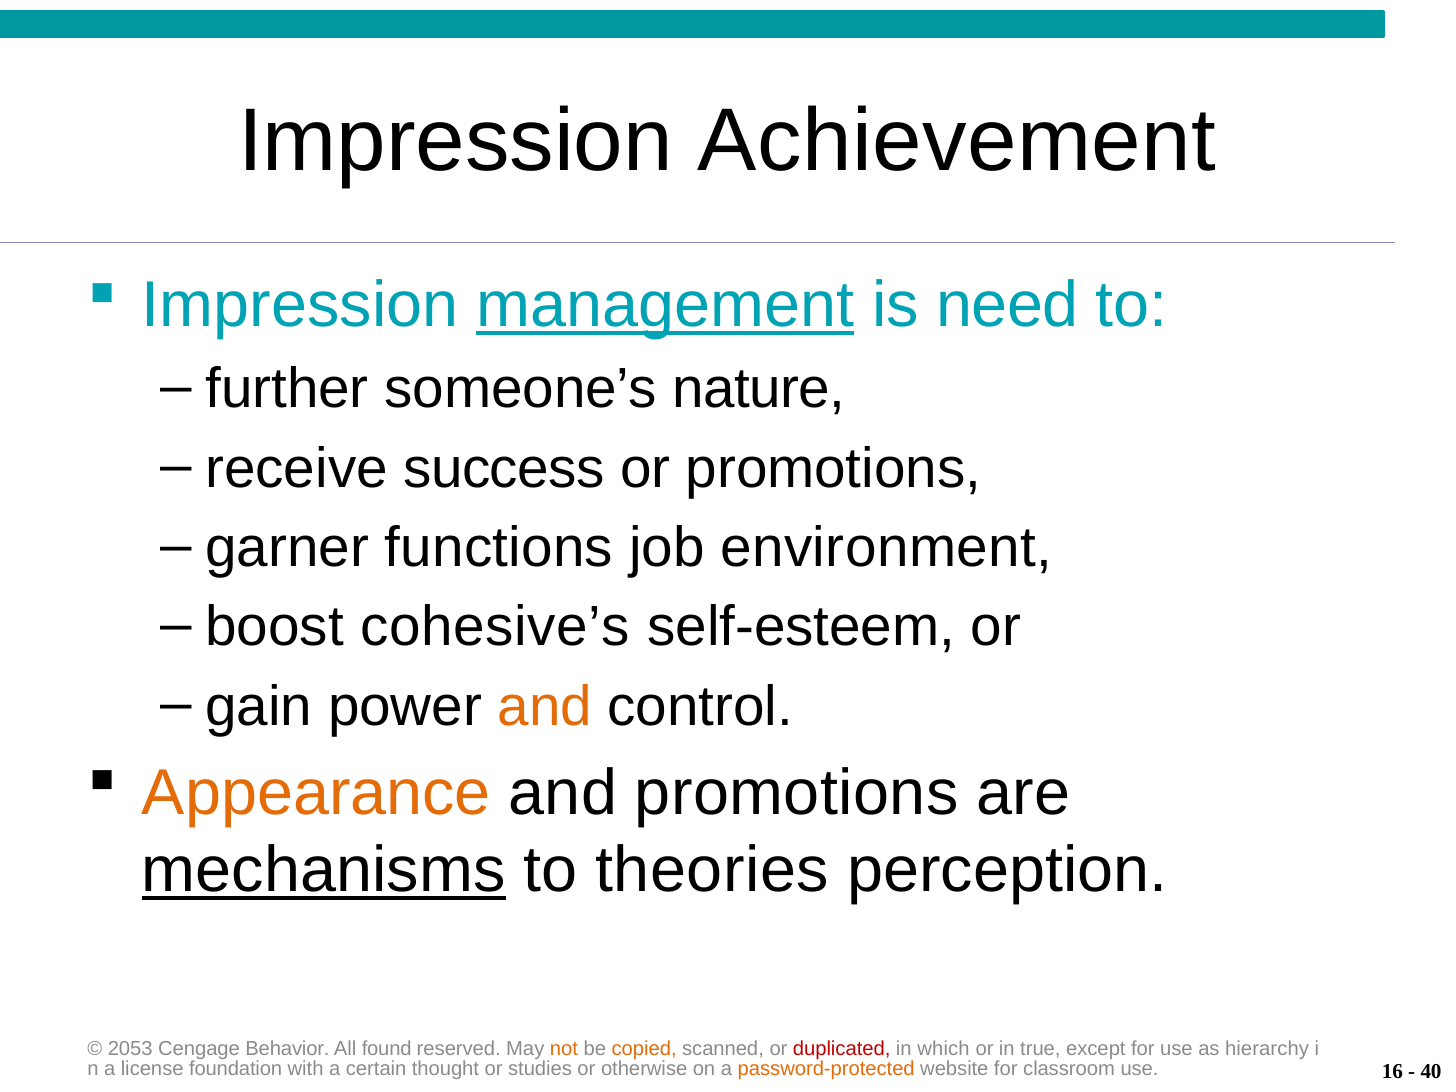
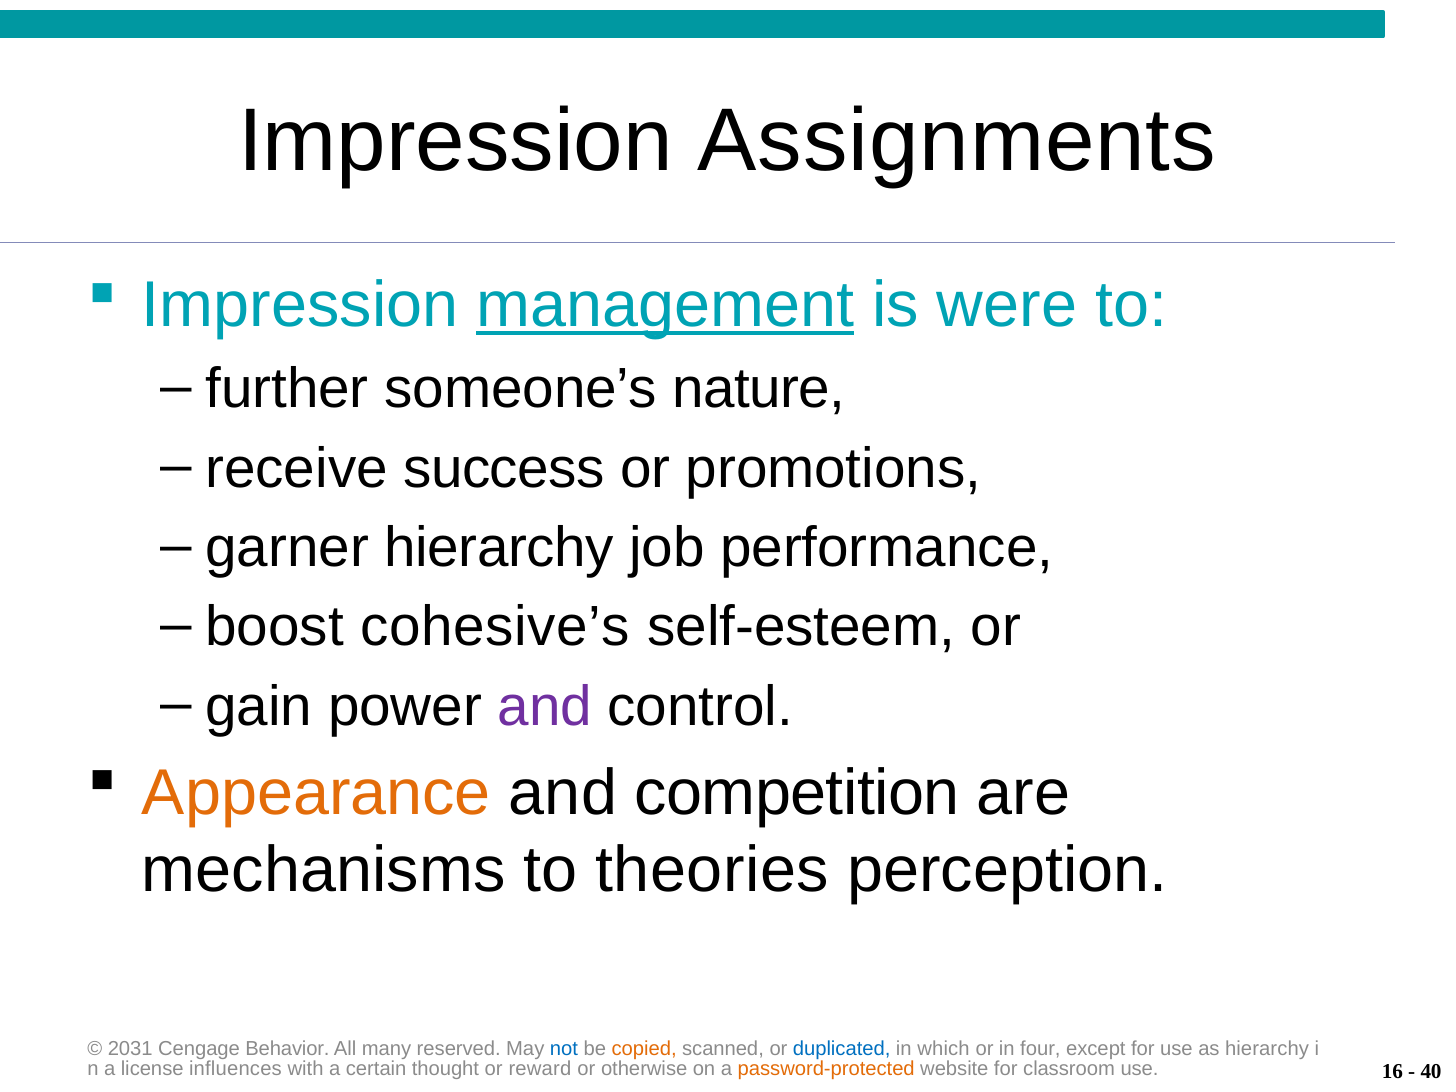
Achievement: Achievement -> Assignments (957, 141)
need: need -> were (1007, 305)
garner functions: functions -> hierarchy (499, 548)
environment: environment -> performance (887, 548)
and colour: orange -> purple (545, 706)
and promotions: promotions -> competition (797, 793)
mechanisms underline: present -> none (324, 870)
2053: 2053 -> 2031 (130, 1048)
found: found -> many (387, 1048)
not colour: orange -> blue (564, 1048)
duplicated colour: red -> blue (842, 1048)
true: true -> four (1040, 1048)
foundation: foundation -> influences (235, 1069)
studies: studies -> reward (540, 1069)
